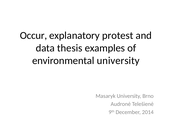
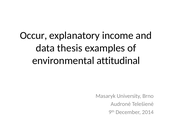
protest: protest -> income (118, 35)
environmental university: university -> attitudinal (118, 61)
